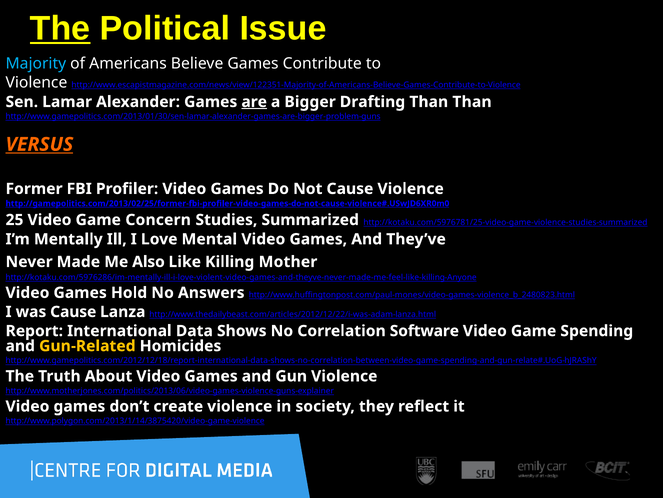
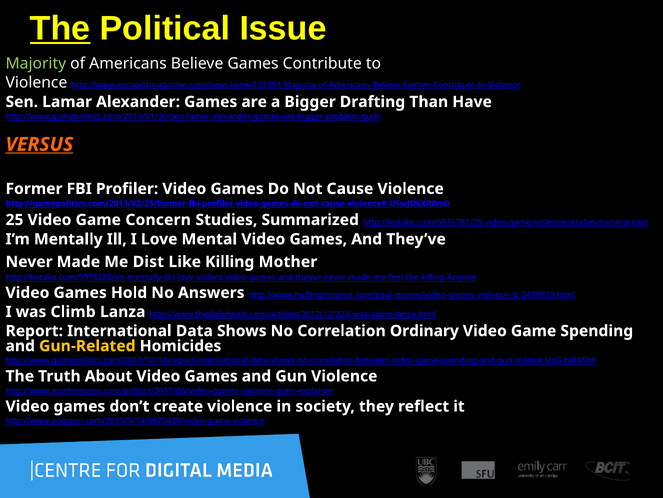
Majority colour: light blue -> light green (36, 64)
are underline: present -> none (254, 102)
Than Than: Than -> Have (472, 102)
Also: Also -> Dist (148, 261)
was Cause: Cause -> Climb (73, 311)
Software: Software -> Ordinary (424, 330)
